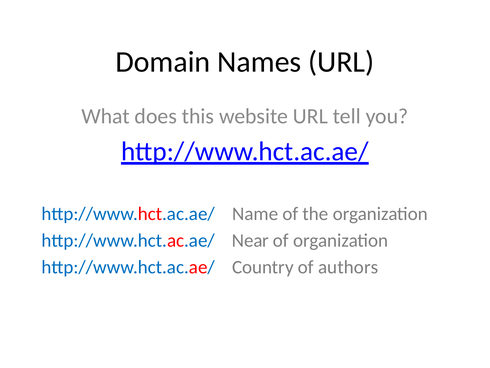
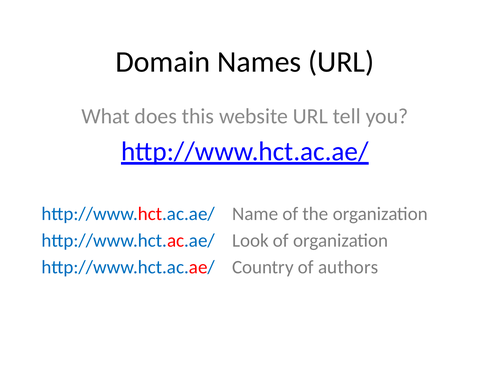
Near: Near -> Look (250, 240)
